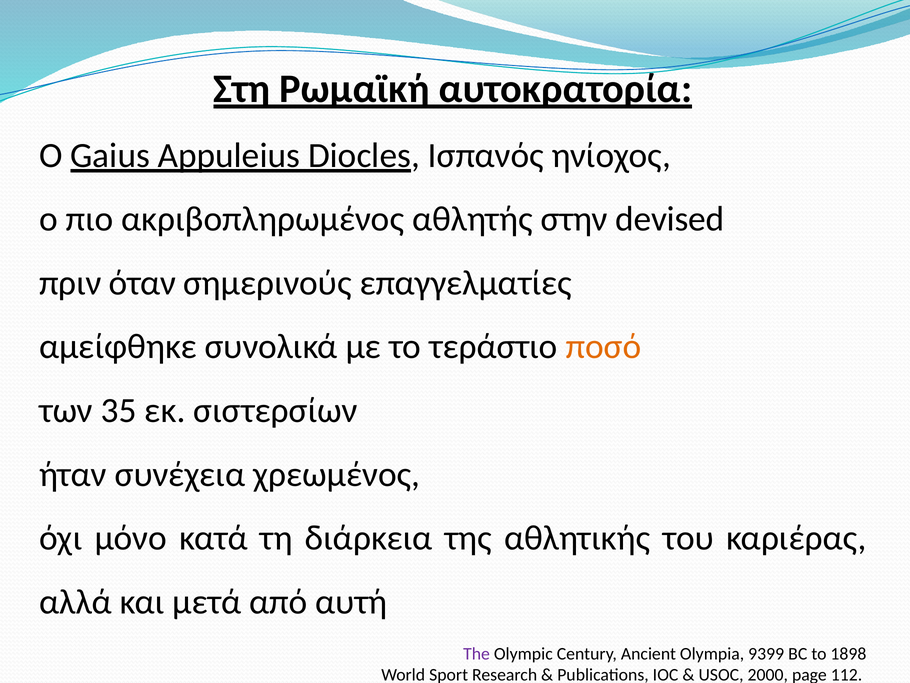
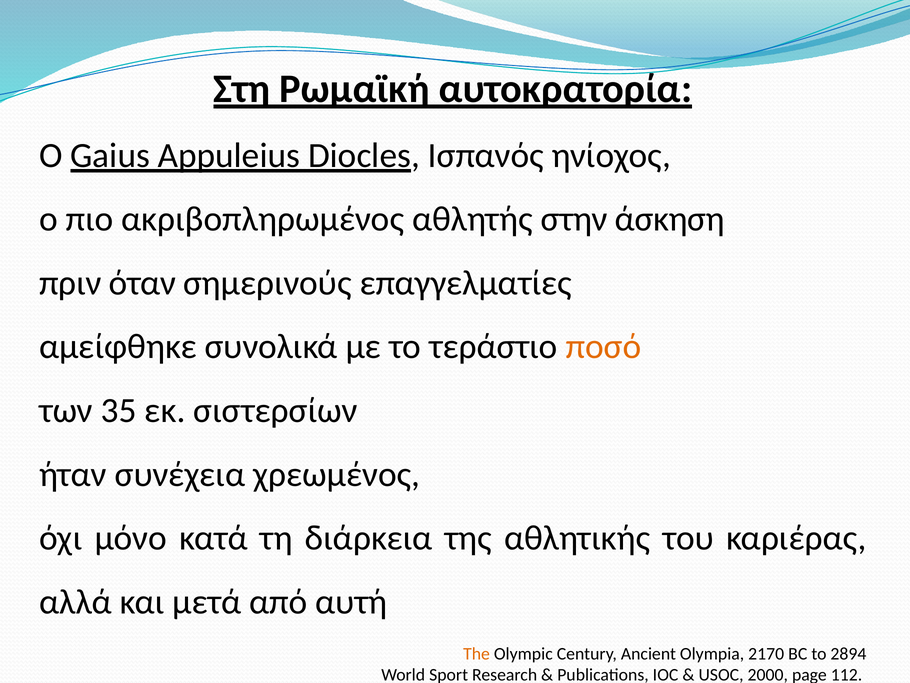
devised: devised -> άσκηση (670, 219)
The colour: purple -> orange (477, 653)
9399: 9399 -> 2170 (766, 653)
1898: 1898 -> 2894 (848, 653)
